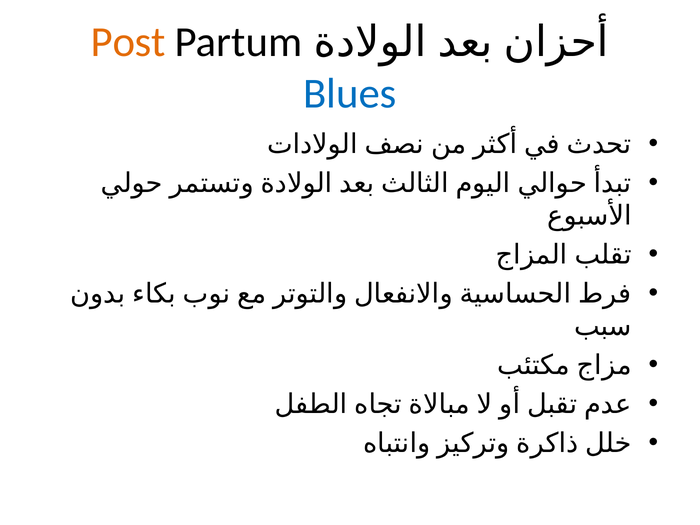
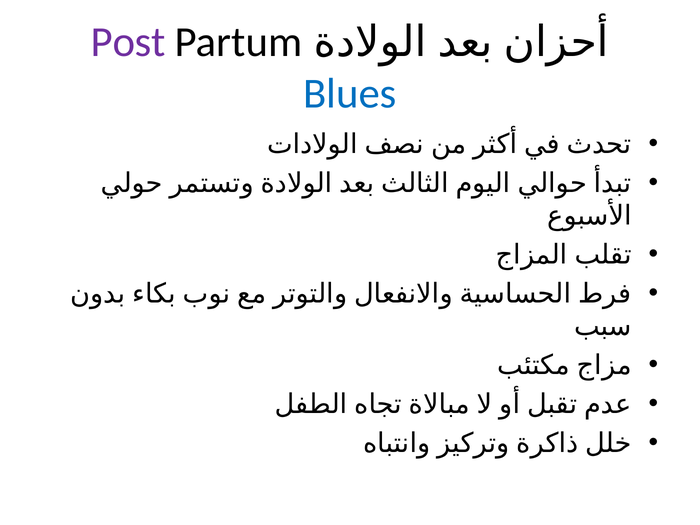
Post colour: orange -> purple (128, 42)
